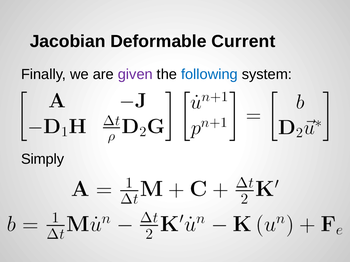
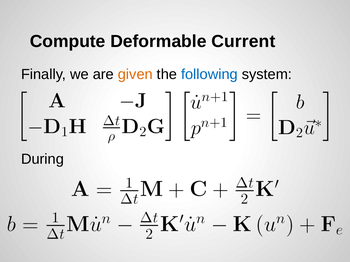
Jacobian: Jacobian -> Compute (68, 41)
given colour: purple -> orange (135, 75)
Simply: Simply -> During (42, 159)
